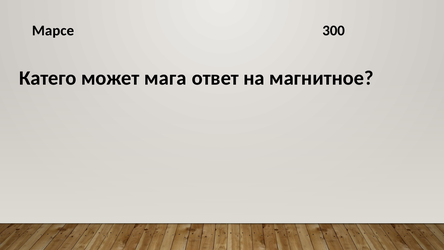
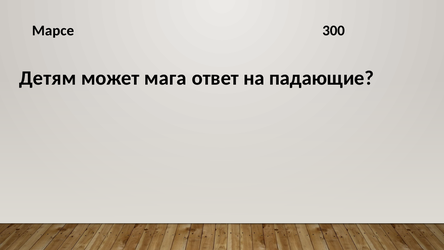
Катего: Катего -> Детям (48, 78)
магнитное: магнитное -> падающие (322, 78)
